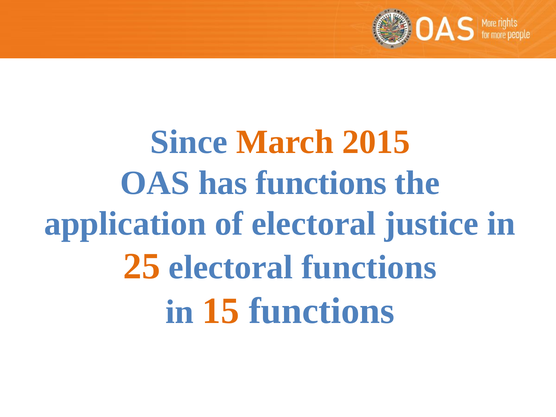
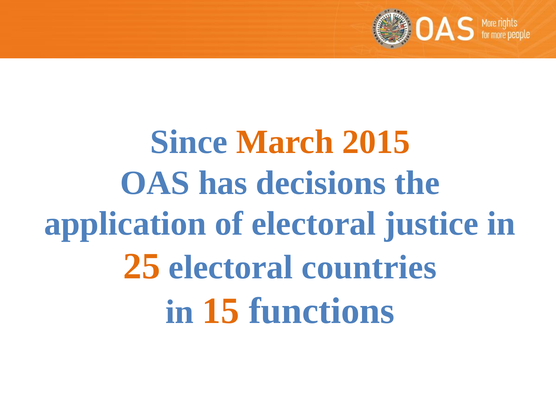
has functions: functions -> decisions (321, 183)
electoral functions: functions -> countries (369, 267)
